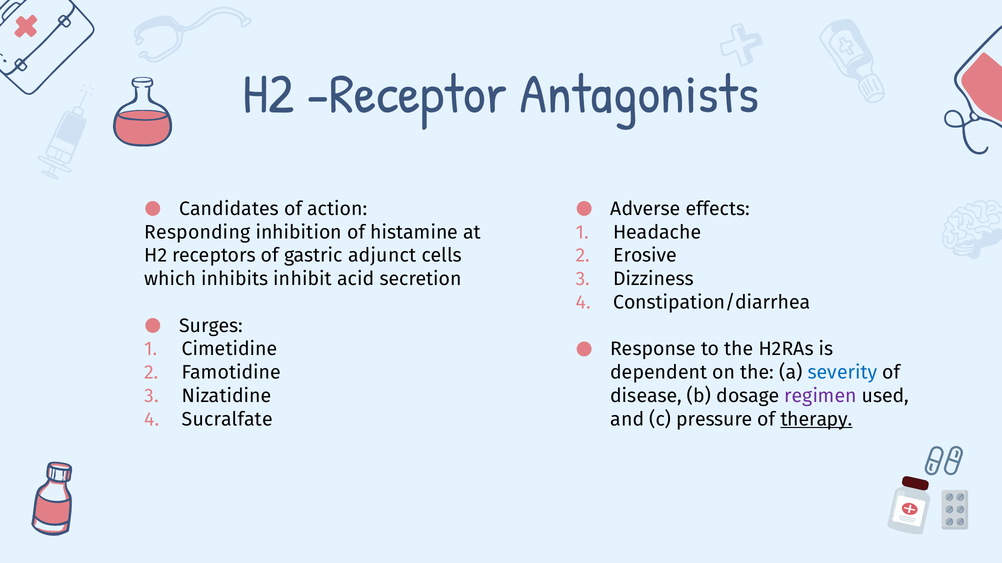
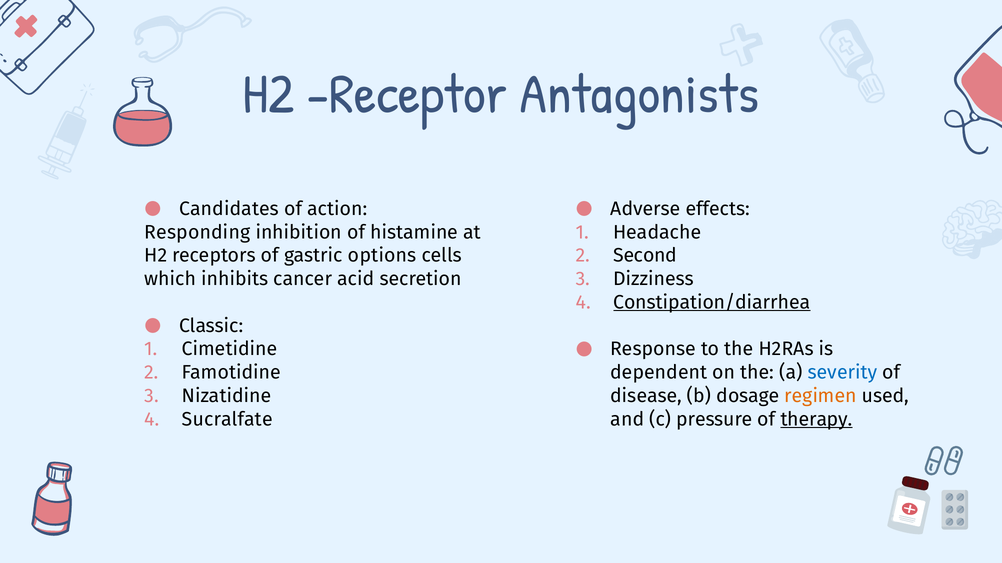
adjunct: adjunct -> options (382, 256)
Erosive: Erosive -> Second (645, 256)
inhibit: inhibit -> cancer (303, 279)
Constipation/diarrhea underline: none -> present (712, 303)
Surges: Surges -> Classic (211, 326)
regimen colour: purple -> orange (820, 396)
